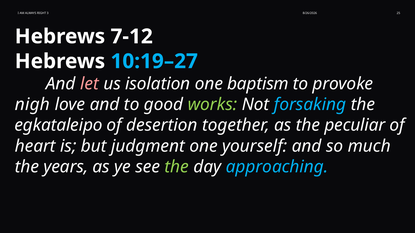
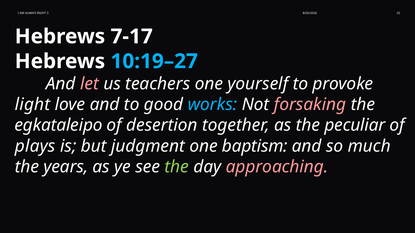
7-12: 7-12 -> 7-17 (132, 37)
isolation: isolation -> teachers (158, 84)
baptism: baptism -> yourself (258, 84)
nigh: nigh -> light (32, 105)
works colour: light green -> light blue (213, 105)
forsaking colour: light blue -> pink (310, 105)
heart: heart -> plays (35, 146)
yourself: yourself -> baptism (255, 146)
approaching colour: light blue -> pink (277, 167)
